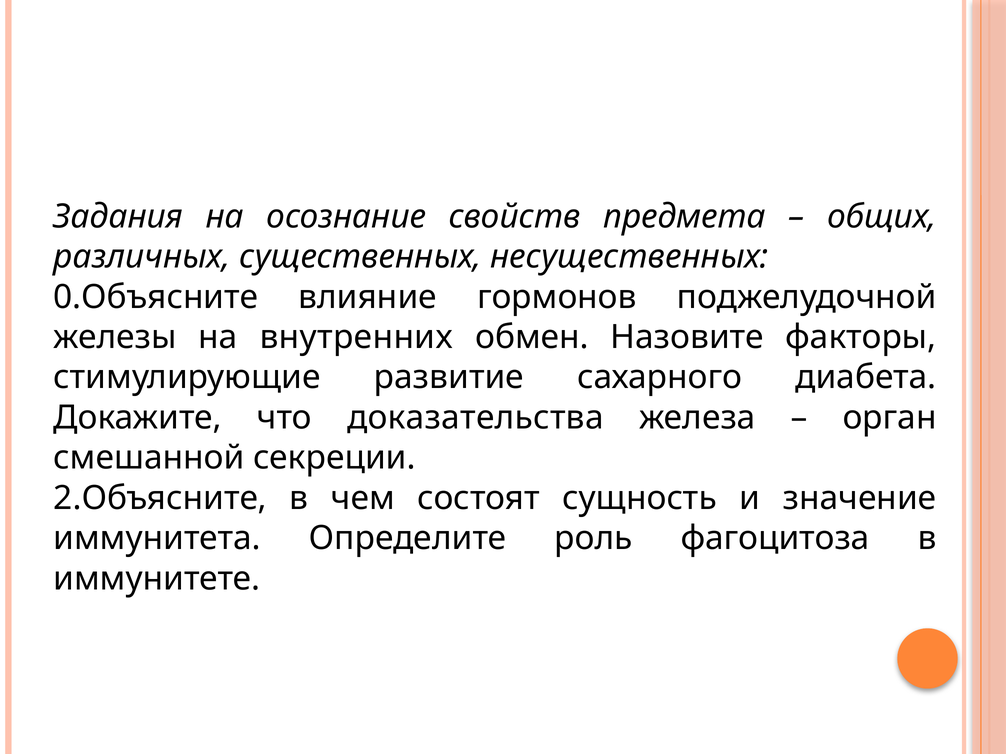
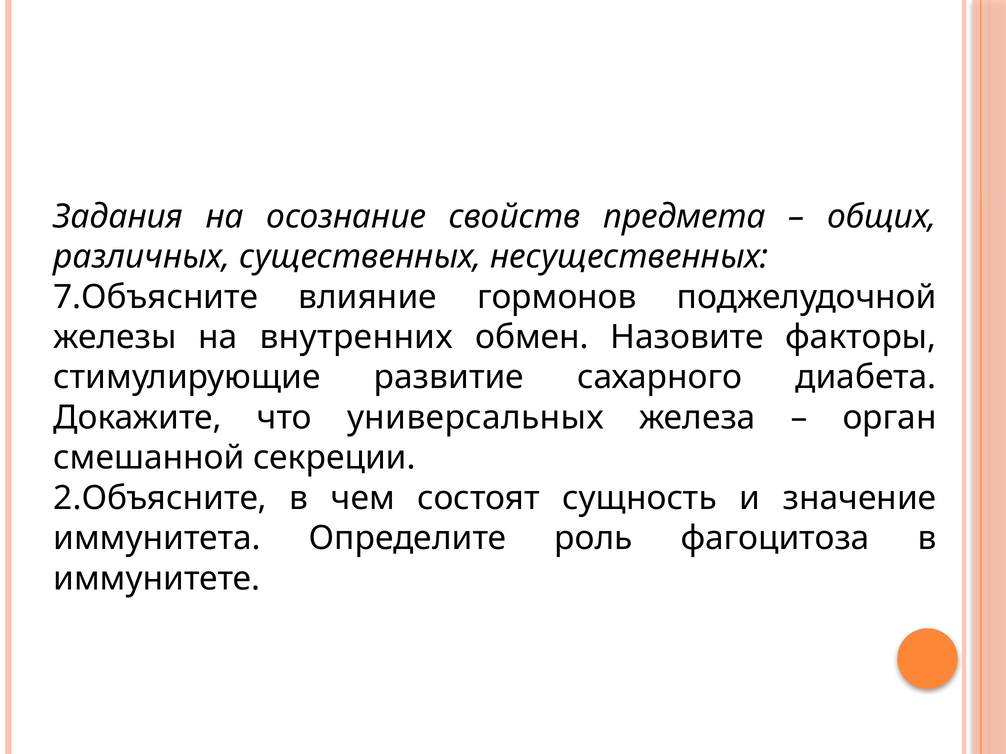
0.Объясните: 0.Объясните -> 7.Объясните (156, 297)
доказательства: доказательства -> универсальных (475, 418)
